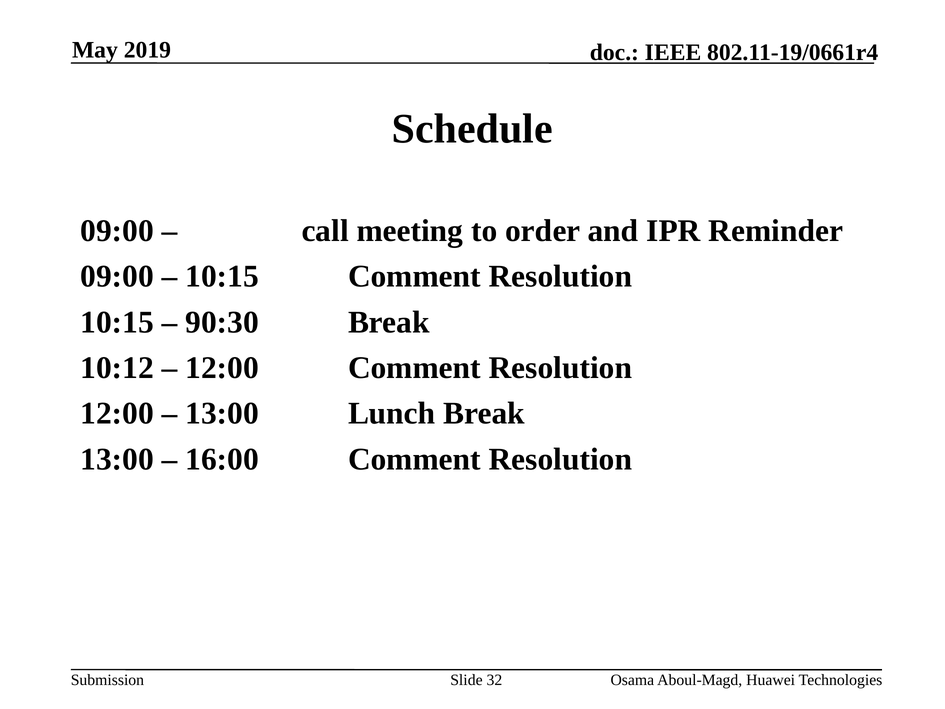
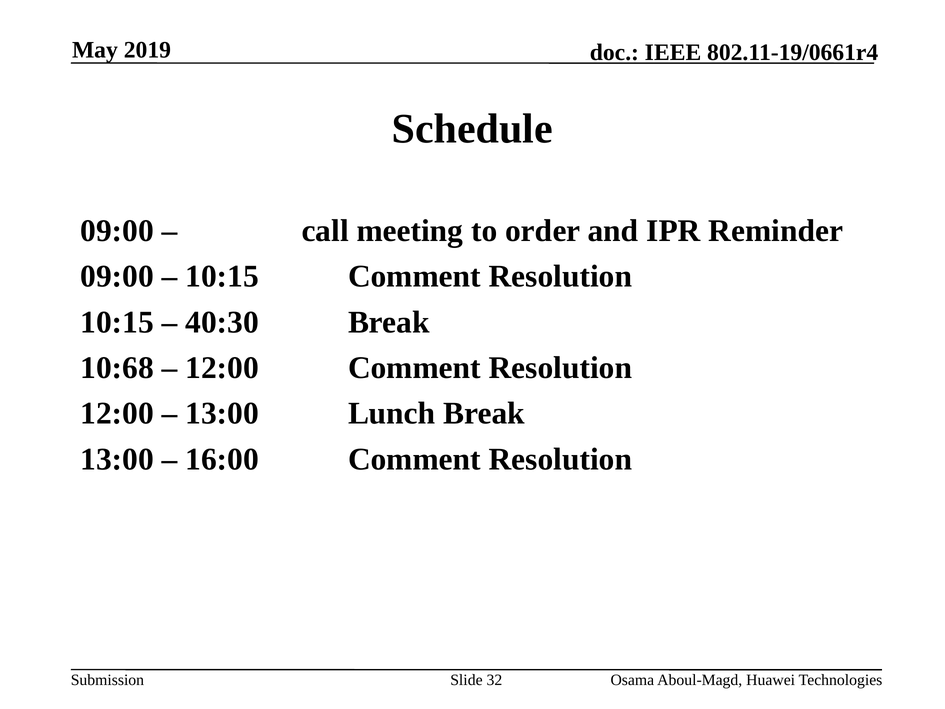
90:30: 90:30 -> 40:30 (222, 322)
10:12: 10:12 -> 10:68 (117, 368)
